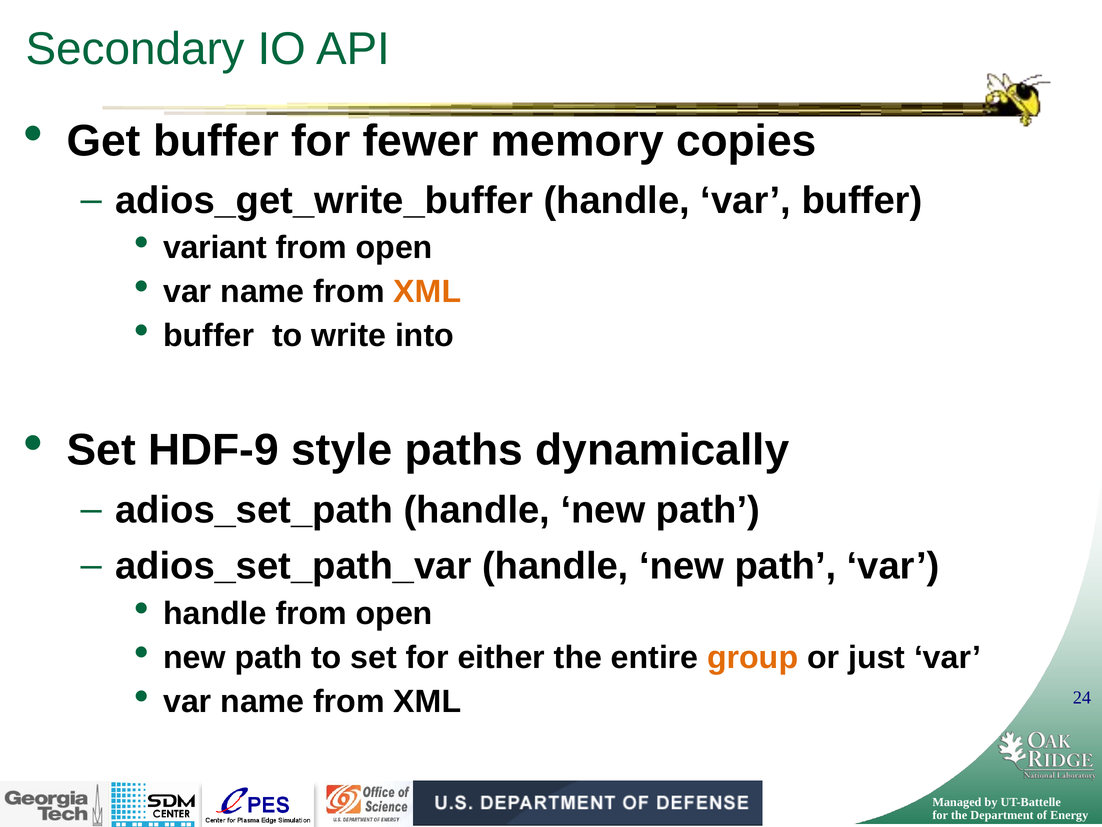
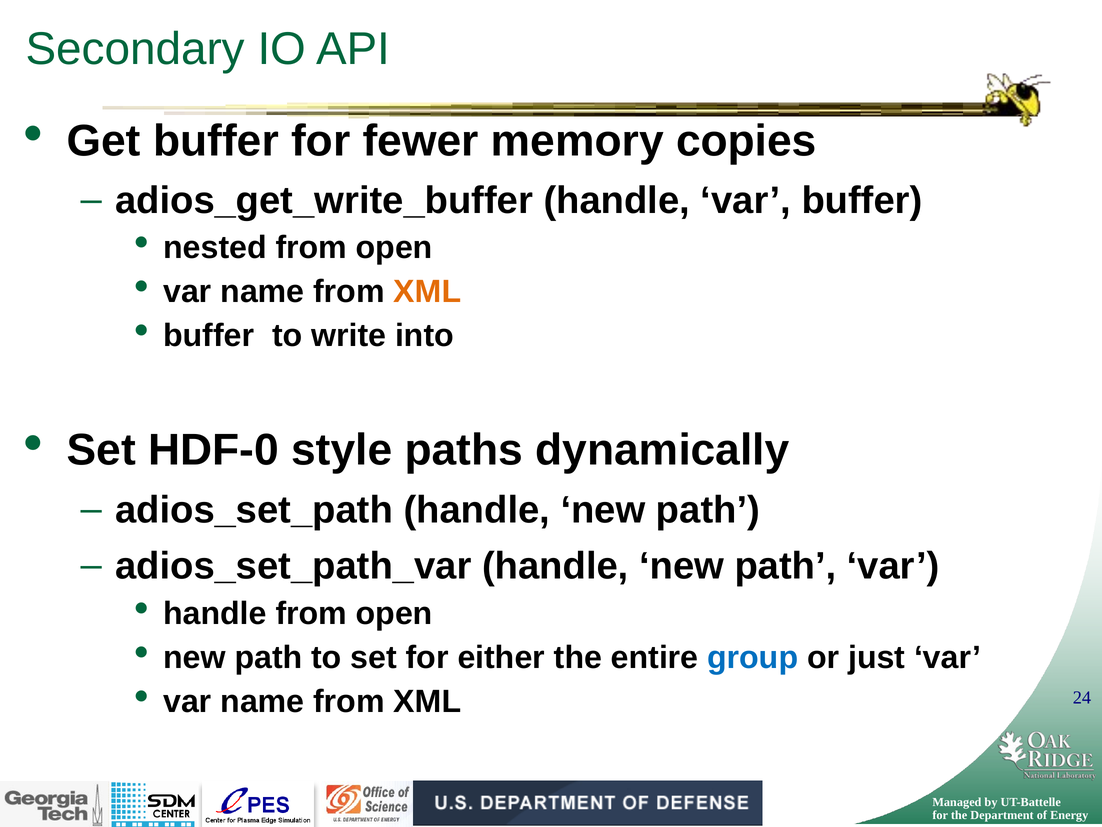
variant: variant -> nested (215, 248)
HDF-9: HDF-9 -> HDF-0 (213, 450)
group colour: orange -> blue (753, 657)
